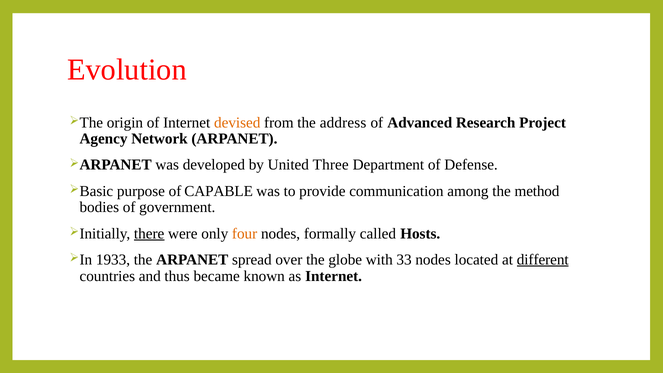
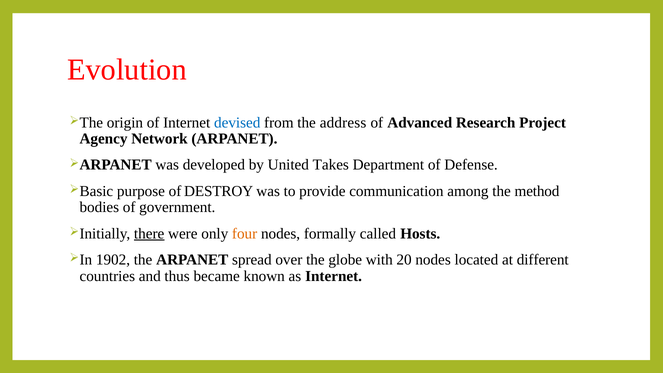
devised colour: orange -> blue (237, 122)
Three: Three -> Takes (331, 165)
CAPABLE: CAPABLE -> DESTROY (219, 191)
1933: 1933 -> 1902 (113, 260)
33: 33 -> 20 (404, 260)
different underline: present -> none (543, 260)
